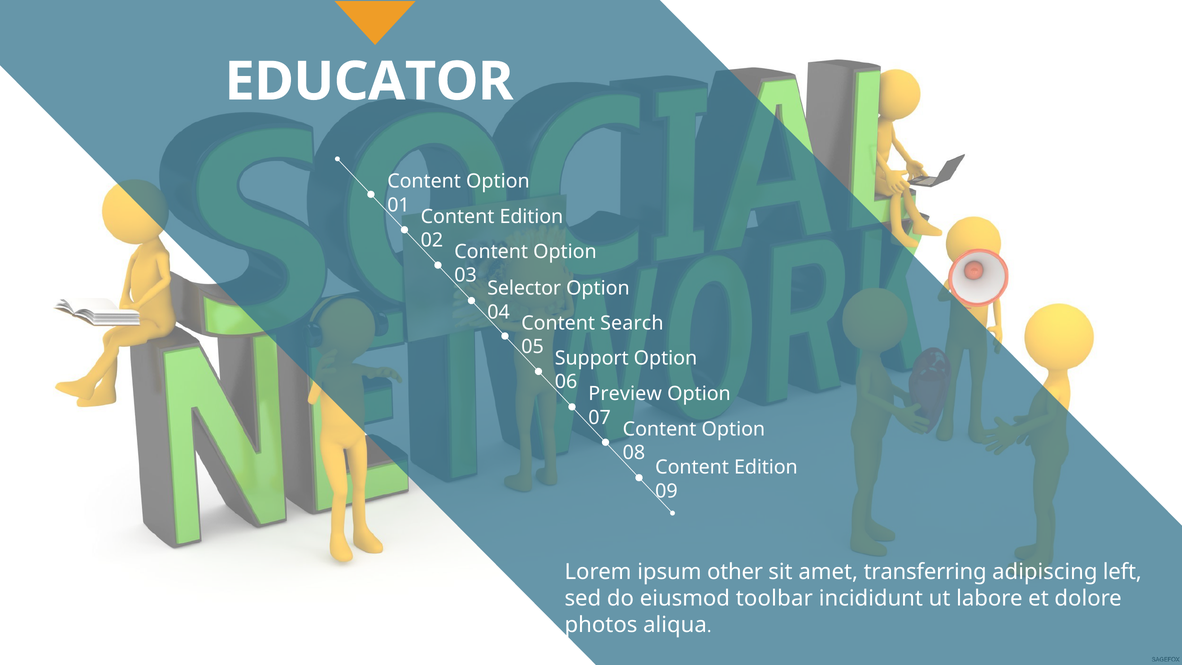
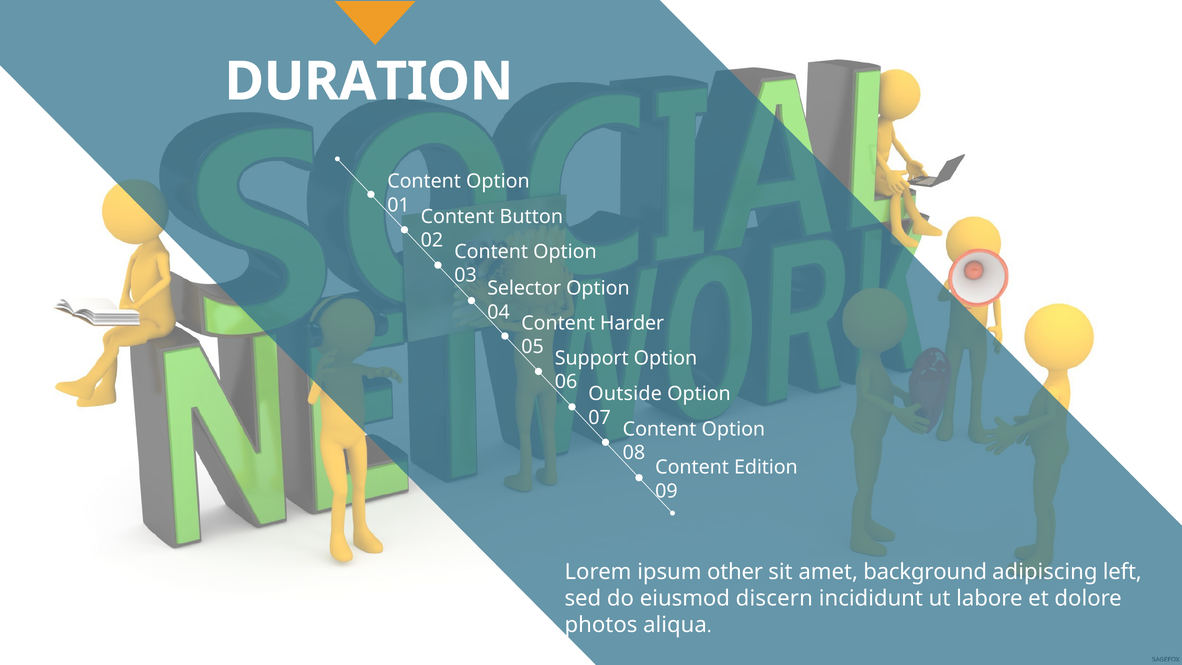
EDUCATOR: EDUCATOR -> DURATION (369, 82)
Edition: Edition -> Button (531, 217)
Search: Search -> Harder (632, 323)
Preview: Preview -> Outside (625, 394)
transferring: transferring -> background (925, 572)
toolbar: toolbar -> discern (774, 598)
